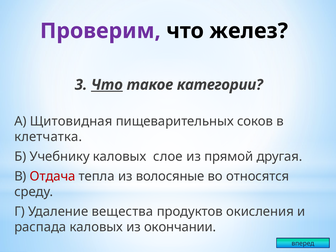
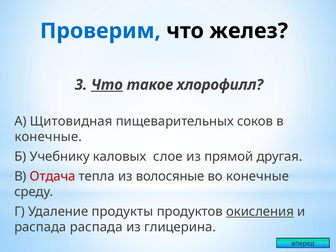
Проверим colour: purple -> blue (100, 31)
категории: категории -> хлорофилл (220, 85)
клетчатка: клетчатка -> конечные (48, 137)
во относятся: относятся -> конечные (258, 176)
вещества: вещества -> продукты (122, 212)
окисления underline: none -> present (260, 212)
распада каловых: каловых -> распада (96, 227)
окончании: окончании -> глицерина (180, 227)
